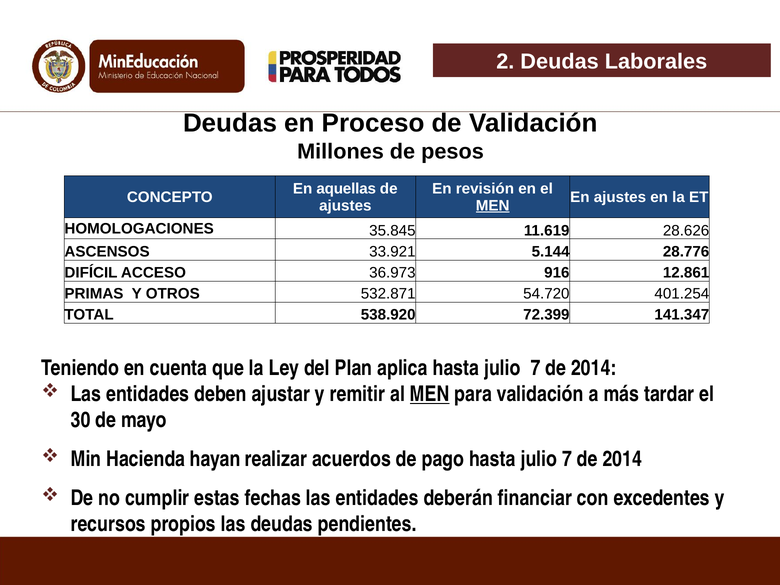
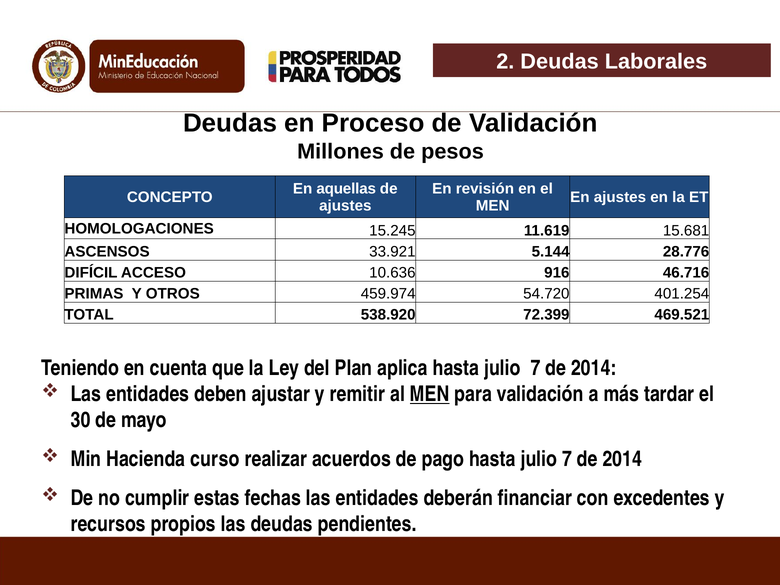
MEN underline: present -> none (493, 206)
35.845: 35.845 -> 15.245 (392, 231)
28.626: 28.626 -> 15.681 (686, 231)
36.973: 36.973 -> 10.636 (392, 273)
12.861: 12.861 -> 46.716 (686, 273)
532.871: 532.871 -> 459.974 (388, 294)
141.347: 141.347 -> 469.521 (682, 315)
hayan: hayan -> curso (215, 459)
